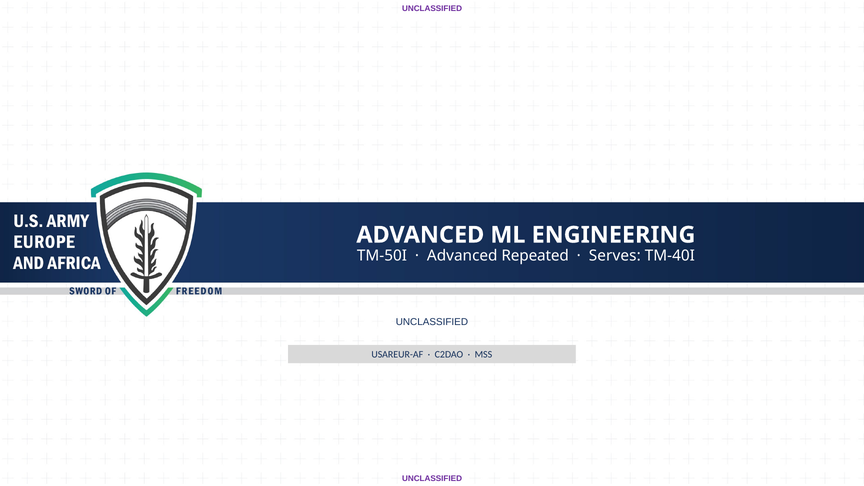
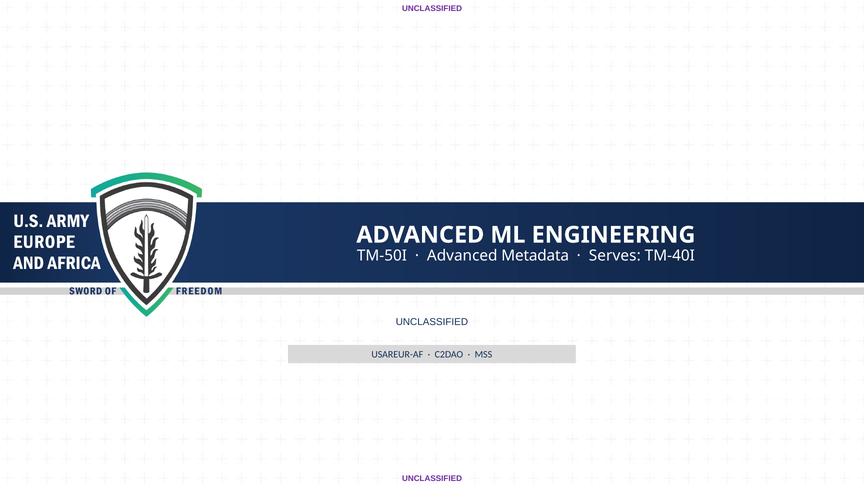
Repeated: Repeated -> Metadata (535, 256)
